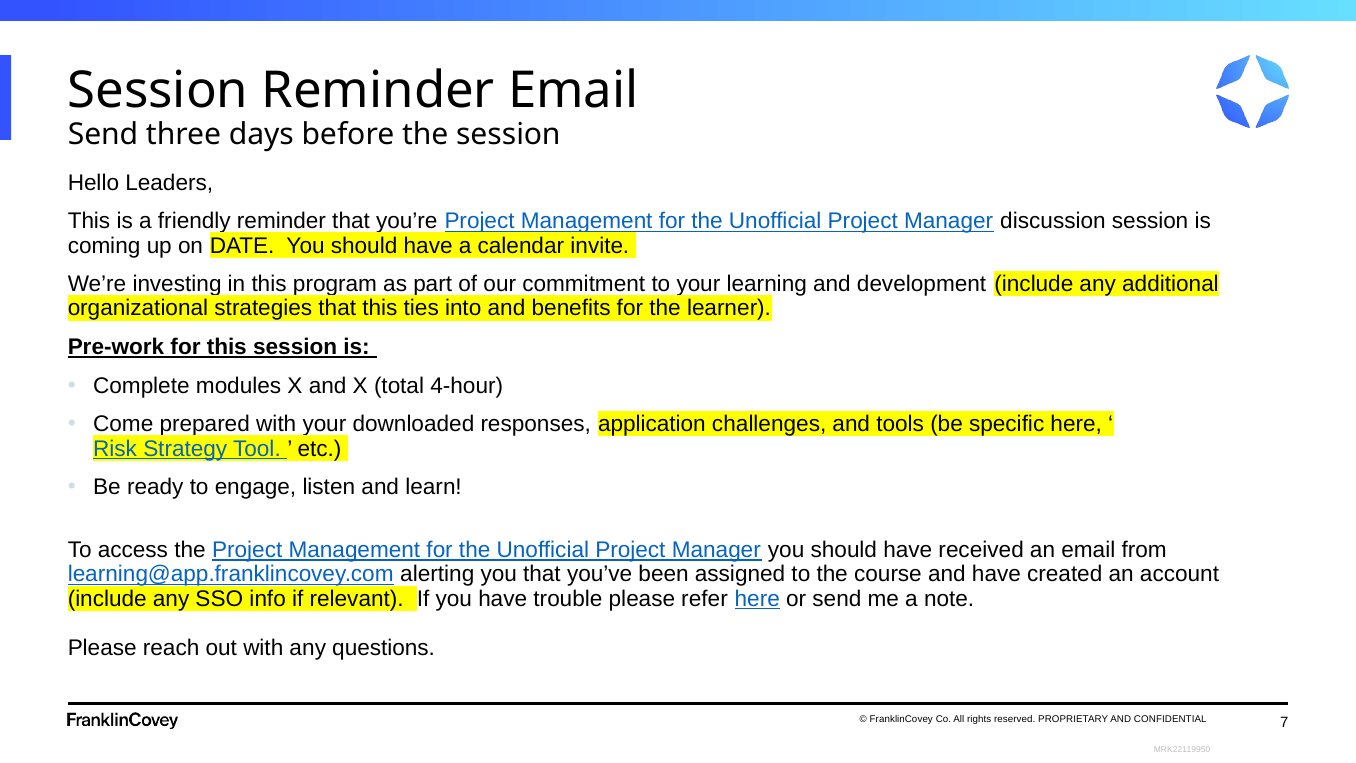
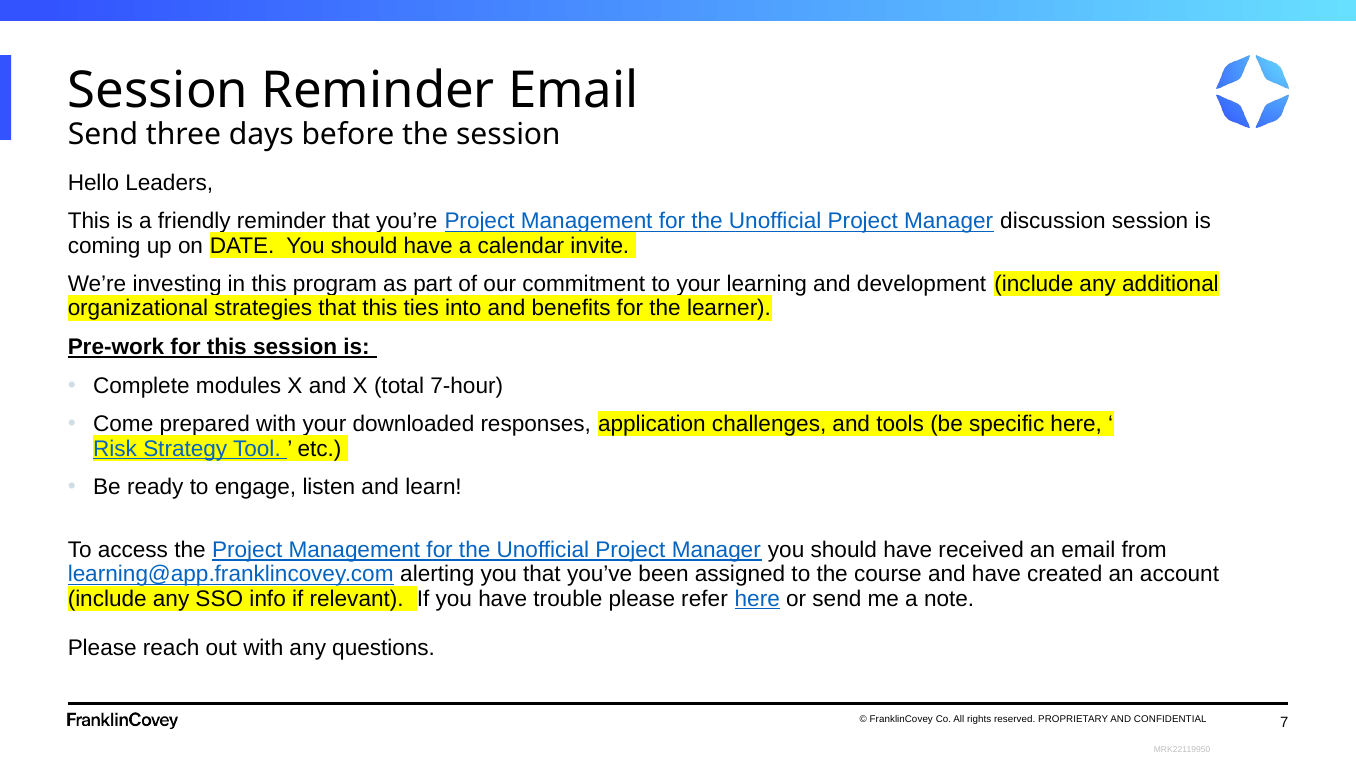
4-hour: 4-hour -> 7-hour (467, 386)
